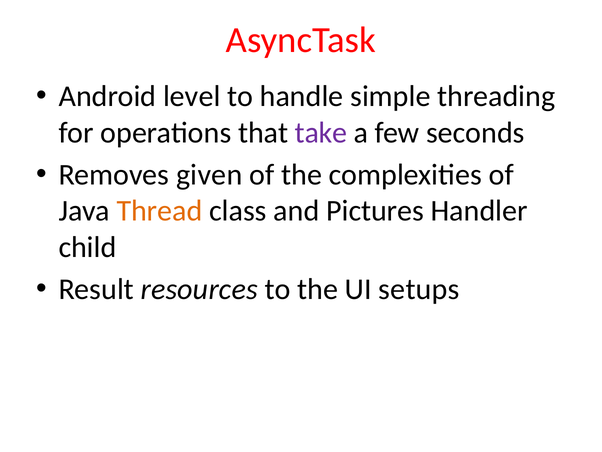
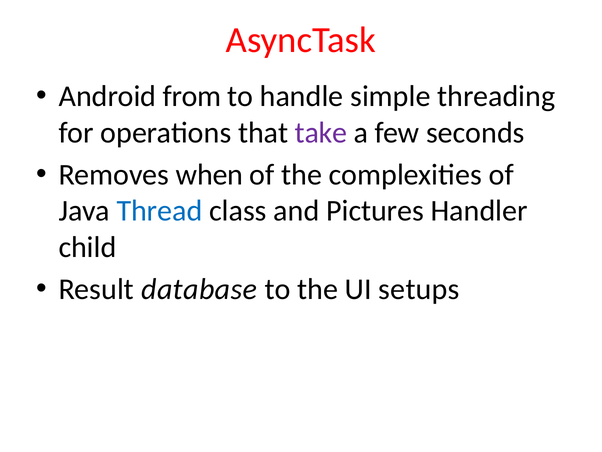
level: level -> from (192, 96)
given: given -> when (209, 175)
Thread colour: orange -> blue (159, 211)
resources: resources -> database (199, 289)
